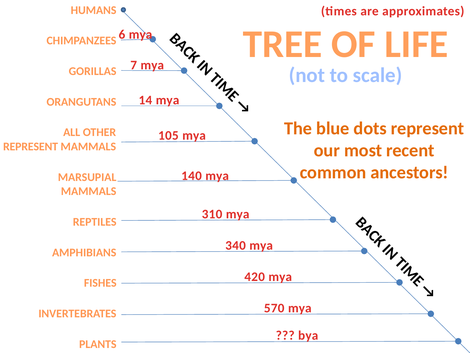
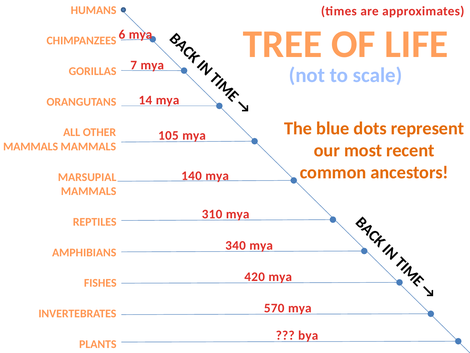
REPRESENT: REPRESENT -> MAMMALS (31, 146)
